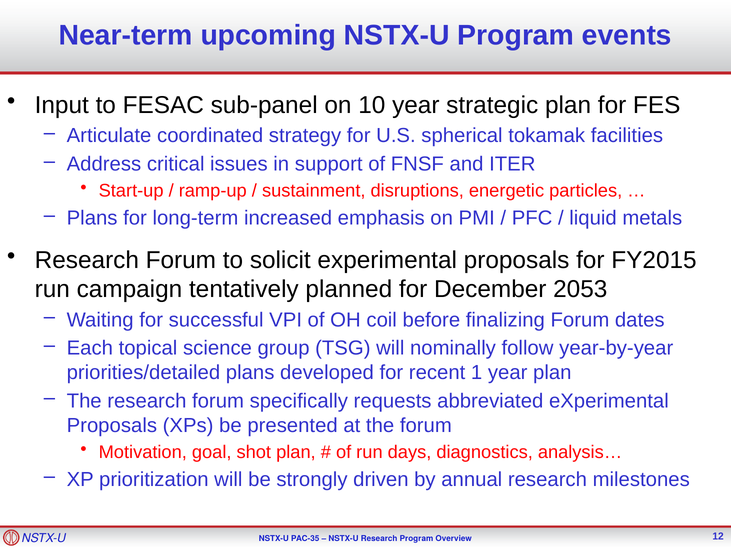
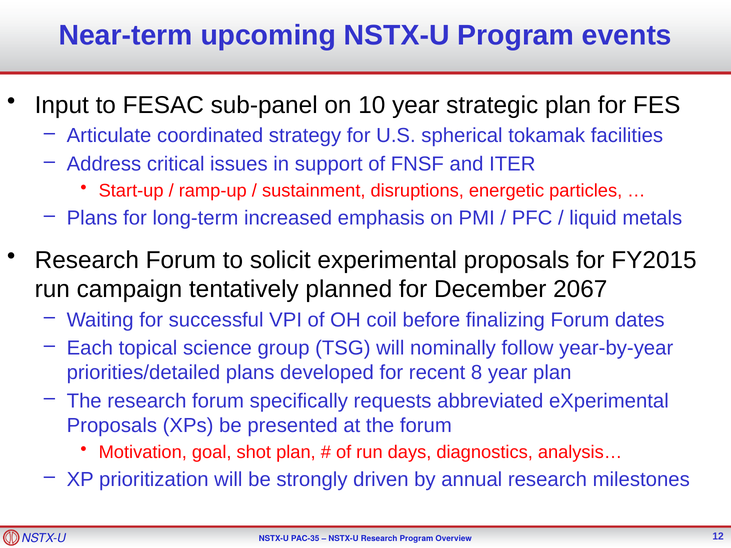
2053: 2053 -> 2067 (580, 289)
1: 1 -> 8 (477, 373)
